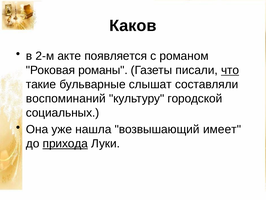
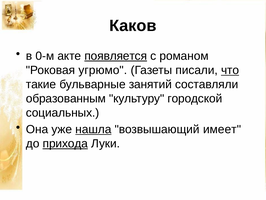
2-м: 2-м -> 0-м (45, 56)
появляется underline: none -> present (116, 56)
романы: романы -> угрюмо (103, 70)
слышат: слышат -> занятий (150, 84)
воспоминаний: воспоминаний -> образованным (66, 98)
нашла underline: none -> present (93, 129)
